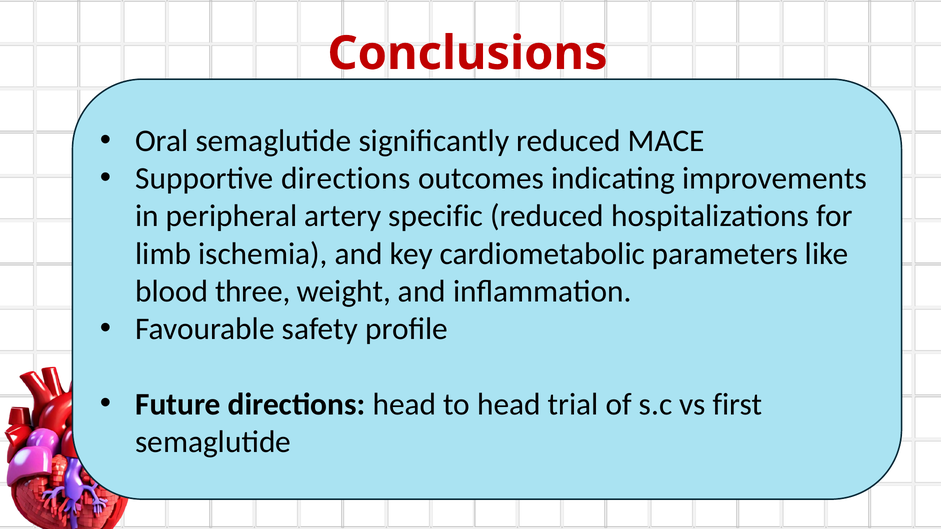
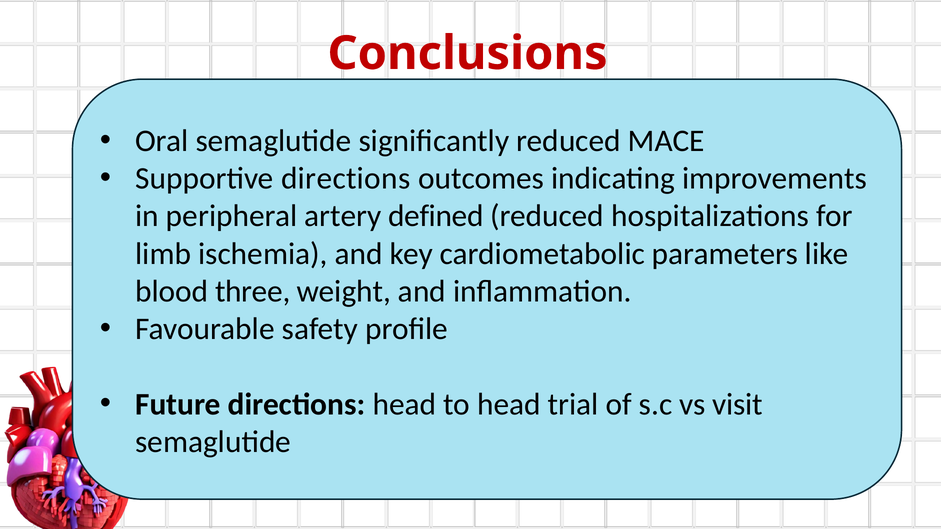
specific: specific -> defined (436, 216)
first: first -> visit (737, 404)
